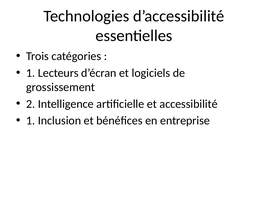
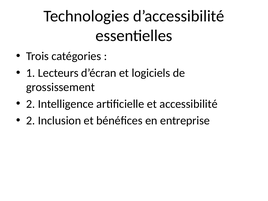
1: 1 -> 2 (31, 121)
